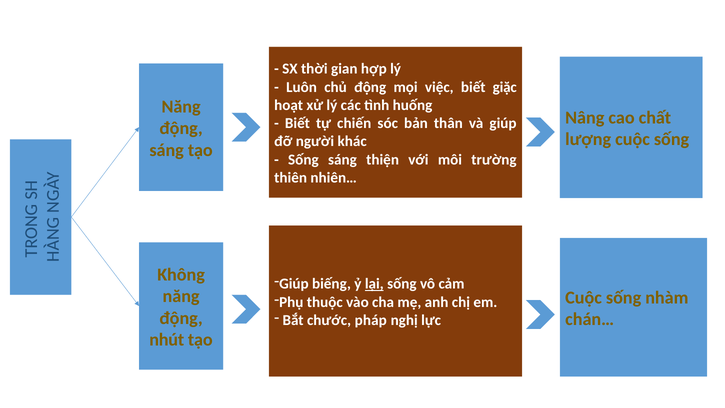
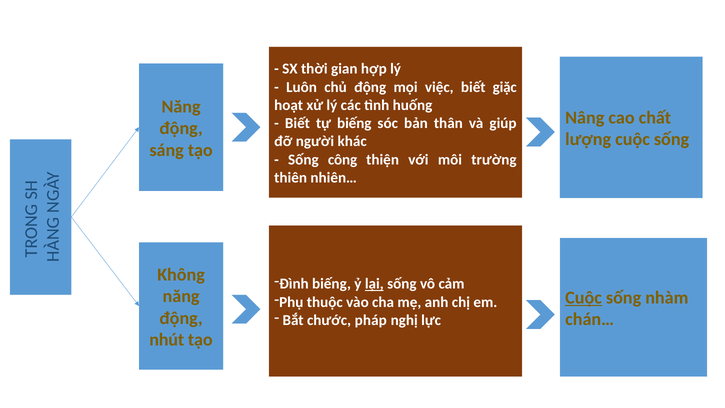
tự chiến: chiến -> biếng (354, 123)
Sống sáng: sáng -> công (343, 160)
Giúp: Giúp -> Đình (294, 284)
Cuộc underline: none -> present (584, 298)
